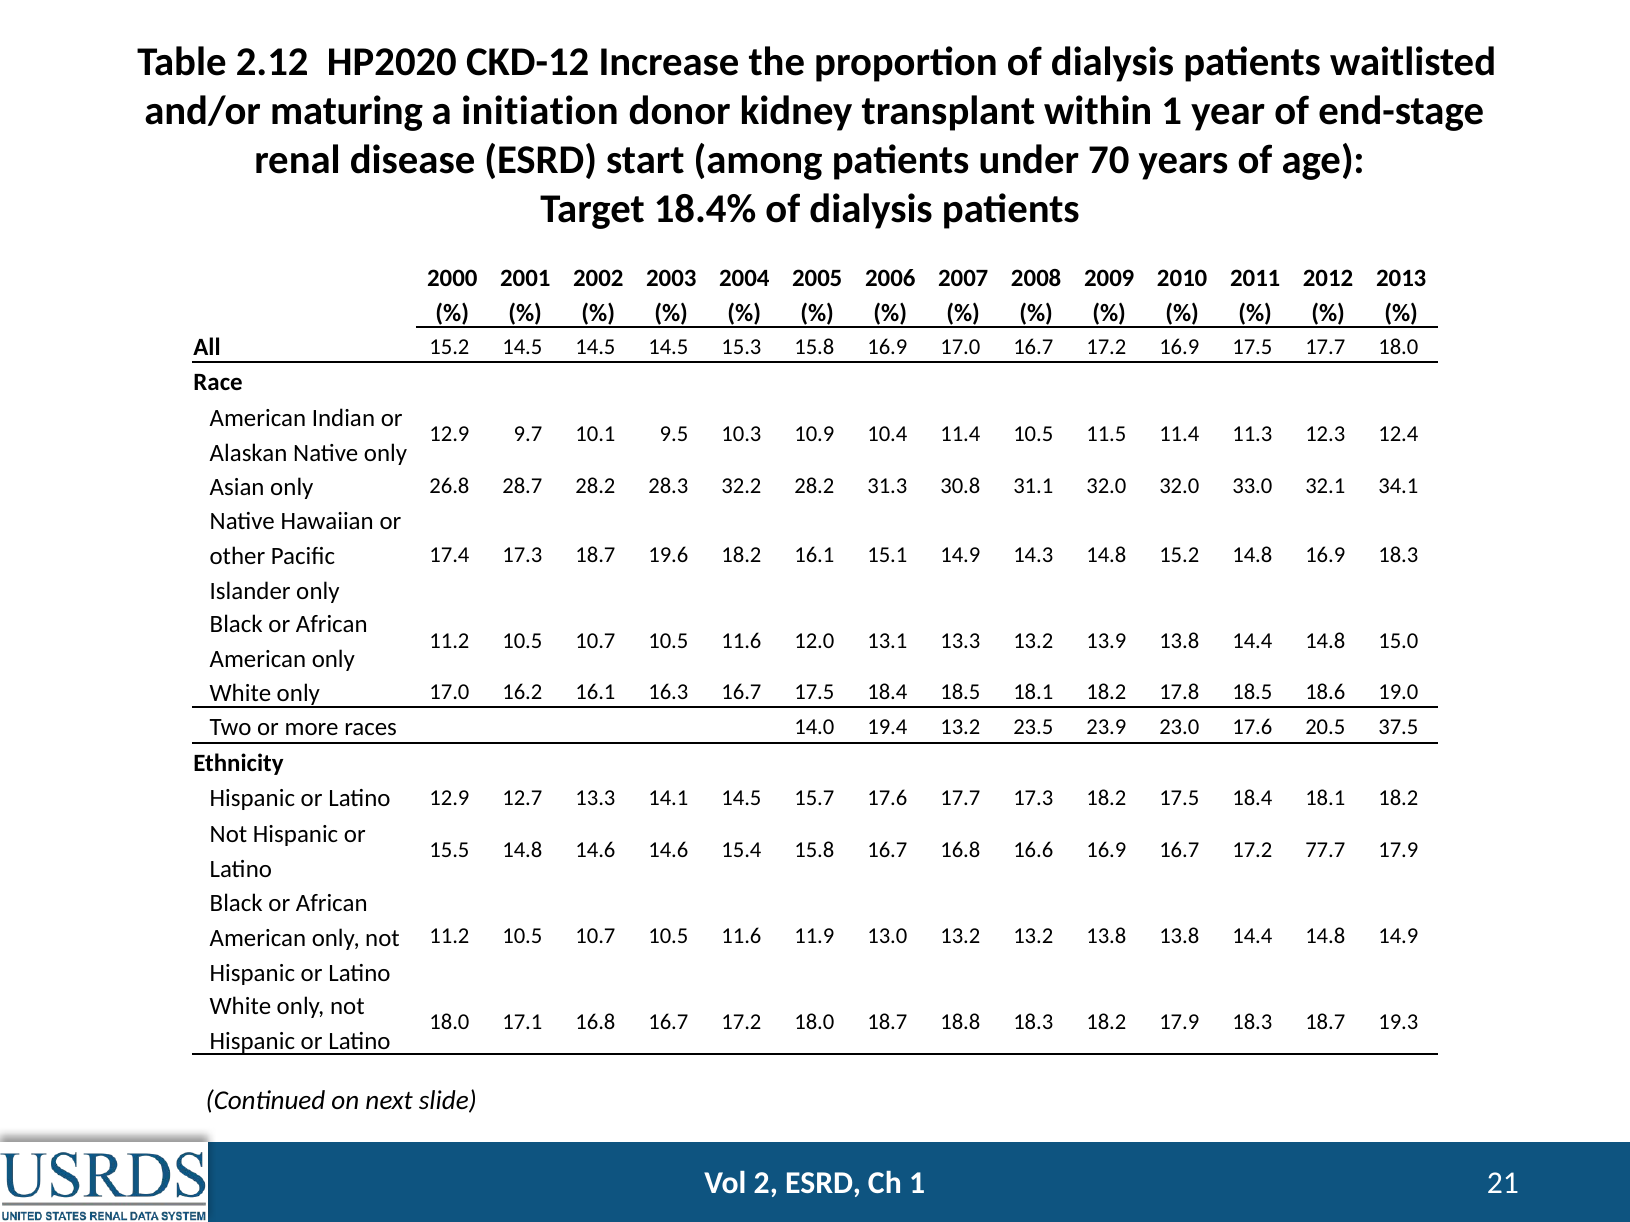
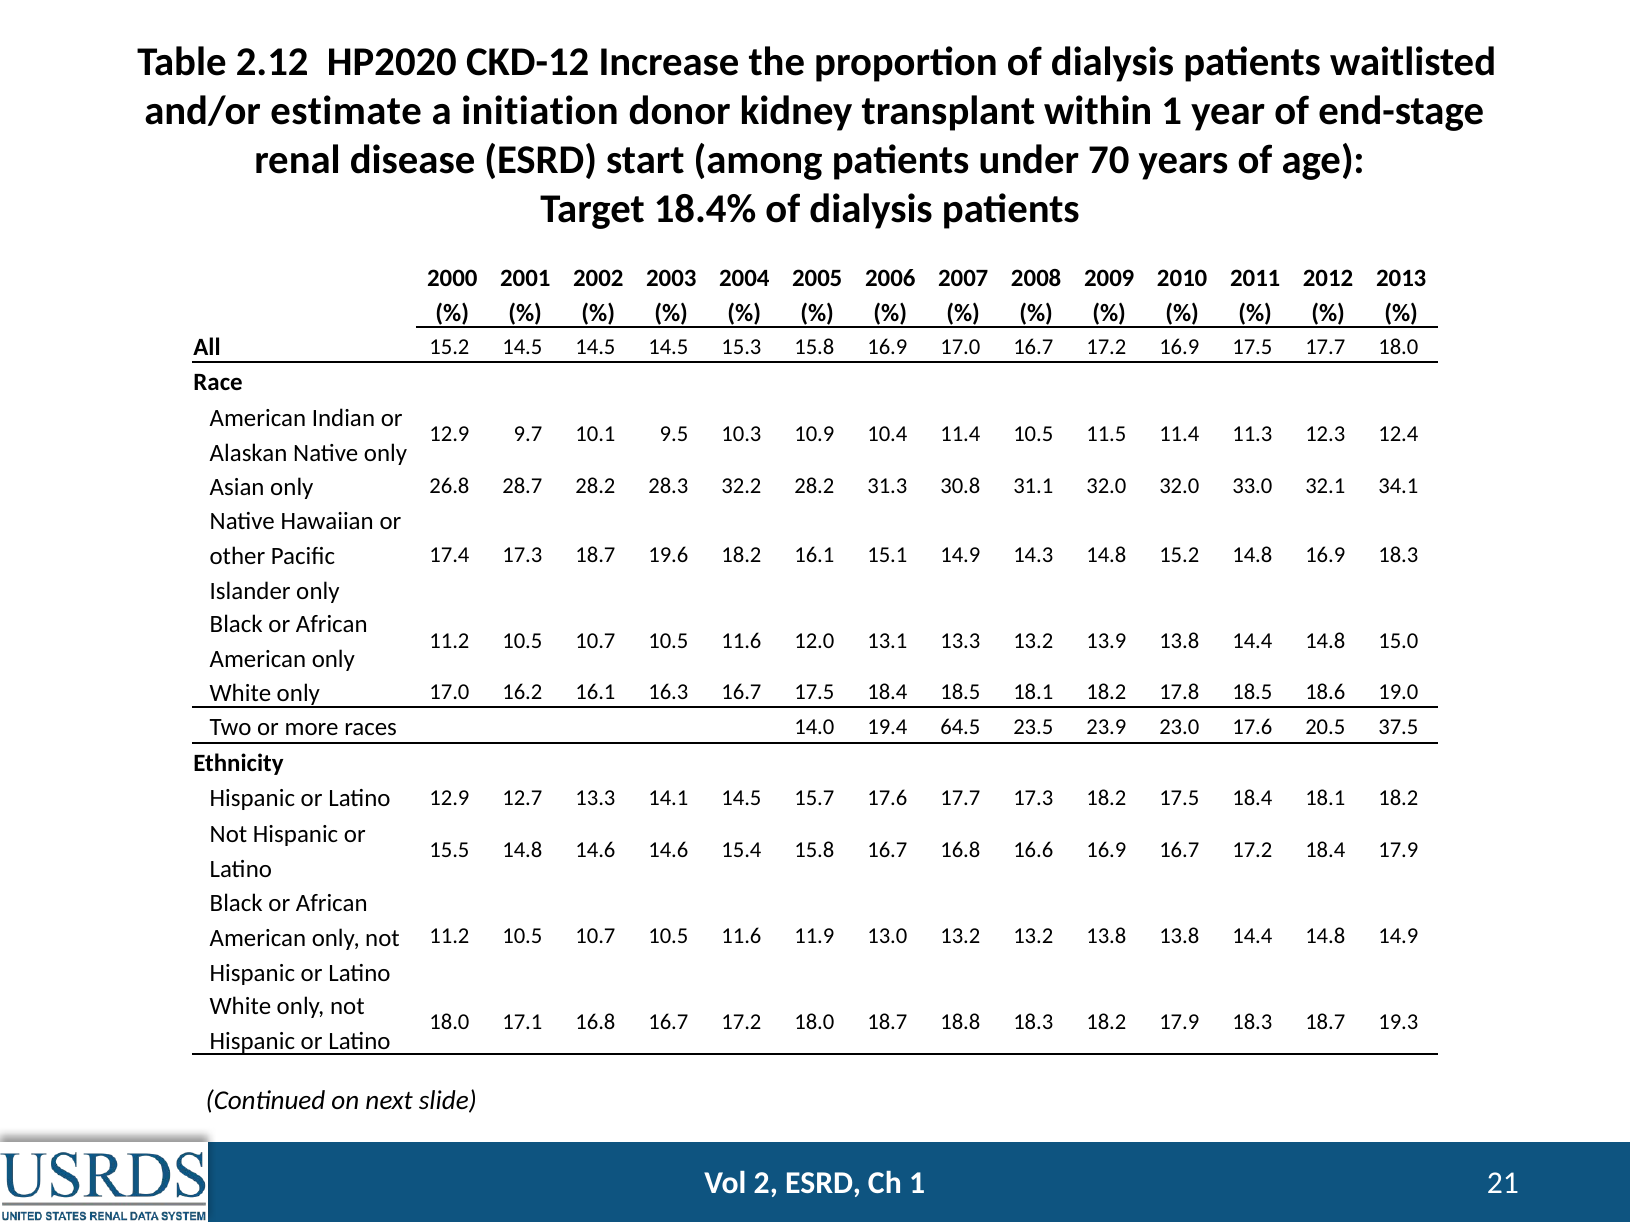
maturing: maturing -> estimate (346, 111)
19.4 13.2: 13.2 -> 64.5 (960, 727)
17.2 77.7: 77.7 -> 18.4 (1325, 851)
